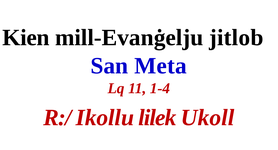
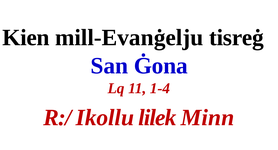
jitlob: jitlob -> tisreġ (236, 38)
Meta: Meta -> Ġona (161, 66)
Ukoll: Ukoll -> Minn (207, 117)
